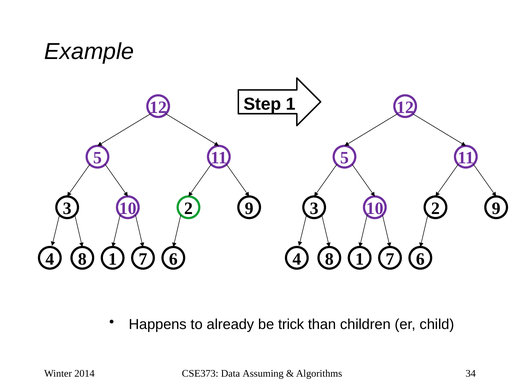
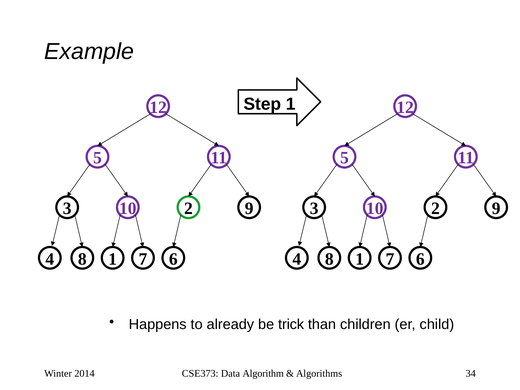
Assuming: Assuming -> Algorithm (263, 373)
